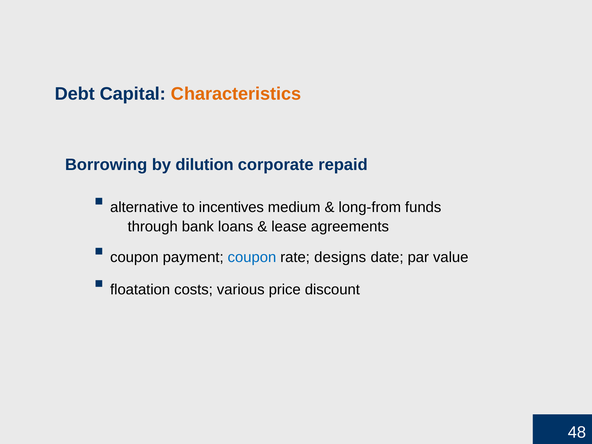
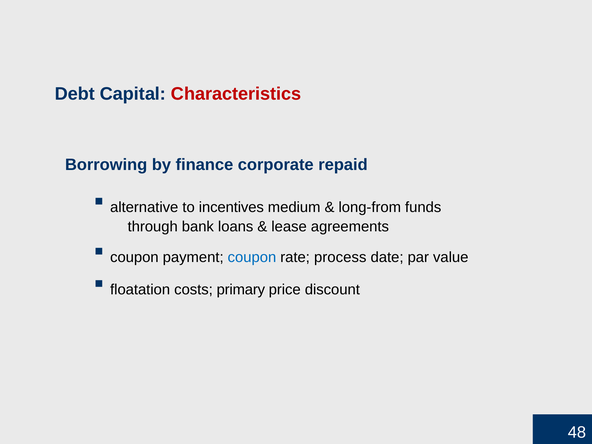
Characteristics colour: orange -> red (236, 94)
dilution: dilution -> finance (204, 165)
designs: designs -> process (340, 257)
various: various -> primary (241, 289)
